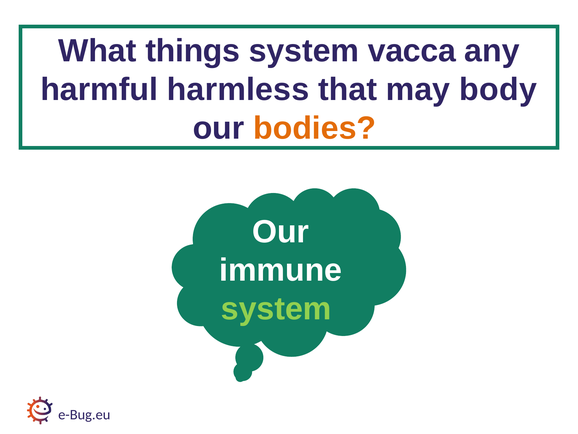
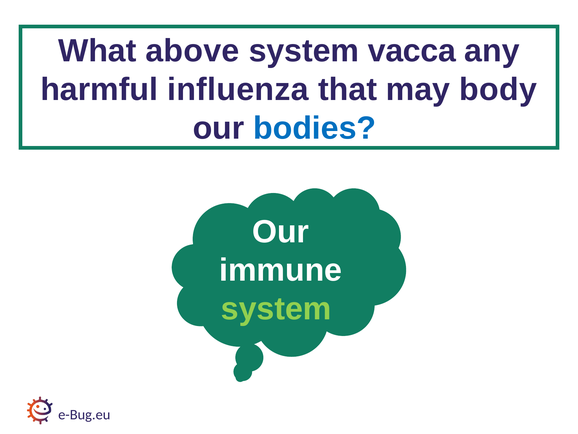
things: things -> above (192, 51)
harmless: harmless -> influenza (238, 89)
bodies colour: orange -> blue (315, 128)
